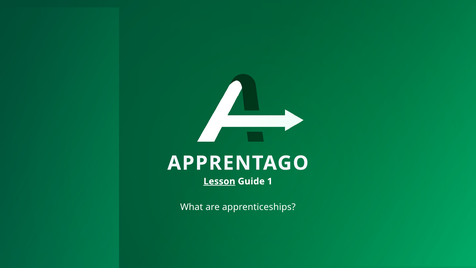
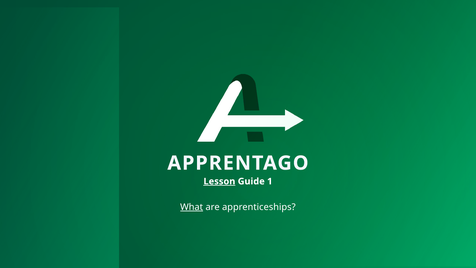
What underline: none -> present (192, 207)
